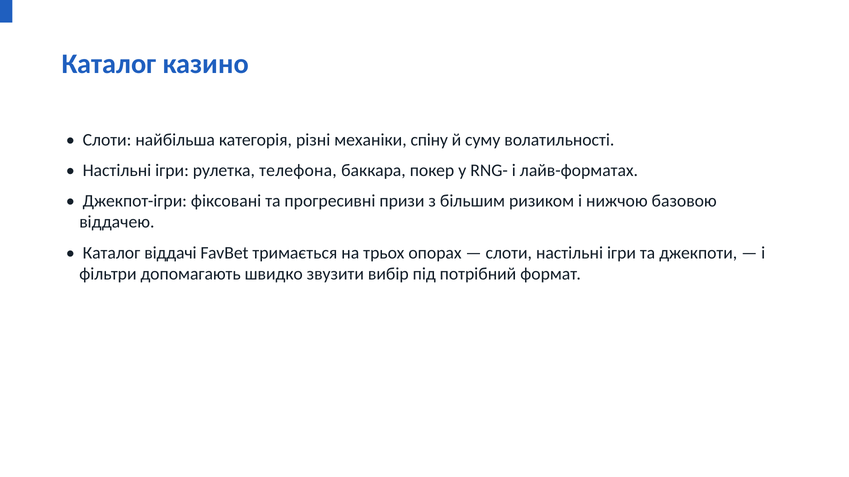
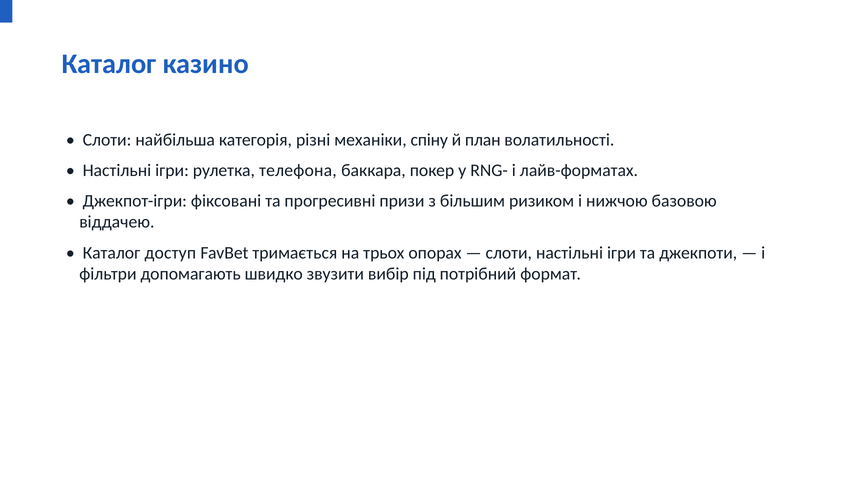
суму: суму -> план (483, 140)
віддачі: віддачі -> доступ (170, 253)
